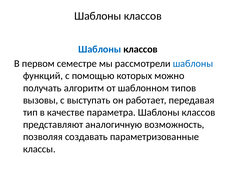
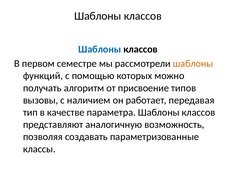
шаблоны colour: blue -> orange (193, 64)
шаблонном: шаблонном -> присвоение (143, 88)
выступать: выступать -> наличием (89, 100)
